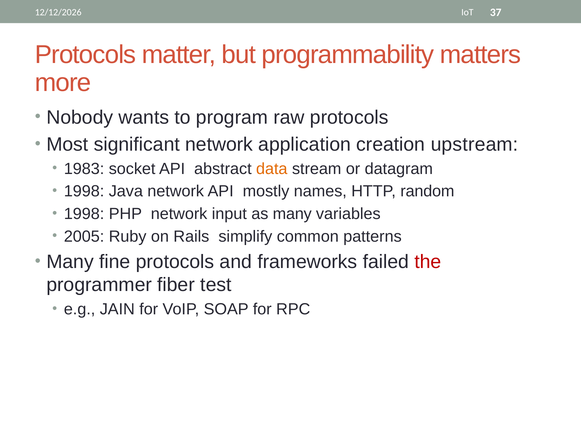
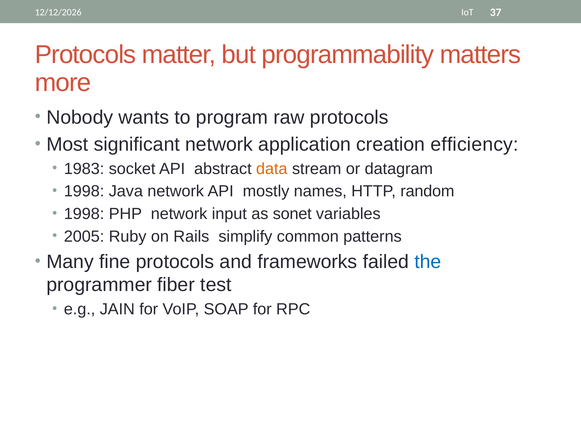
upstream: upstream -> efficiency (475, 145)
as many: many -> sonet (292, 214)
the colour: red -> blue (428, 262)
